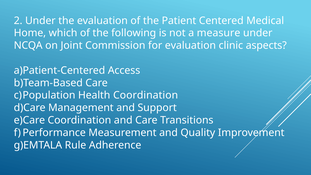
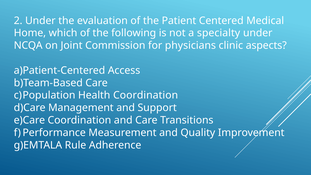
measure: measure -> specialty (219, 33)
for evaluation: evaluation -> physicians (190, 46)
